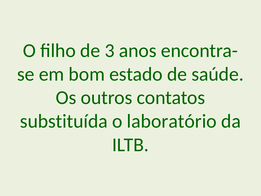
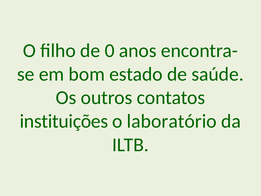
3: 3 -> 0 (110, 51)
substituída: substituída -> instituições (64, 121)
